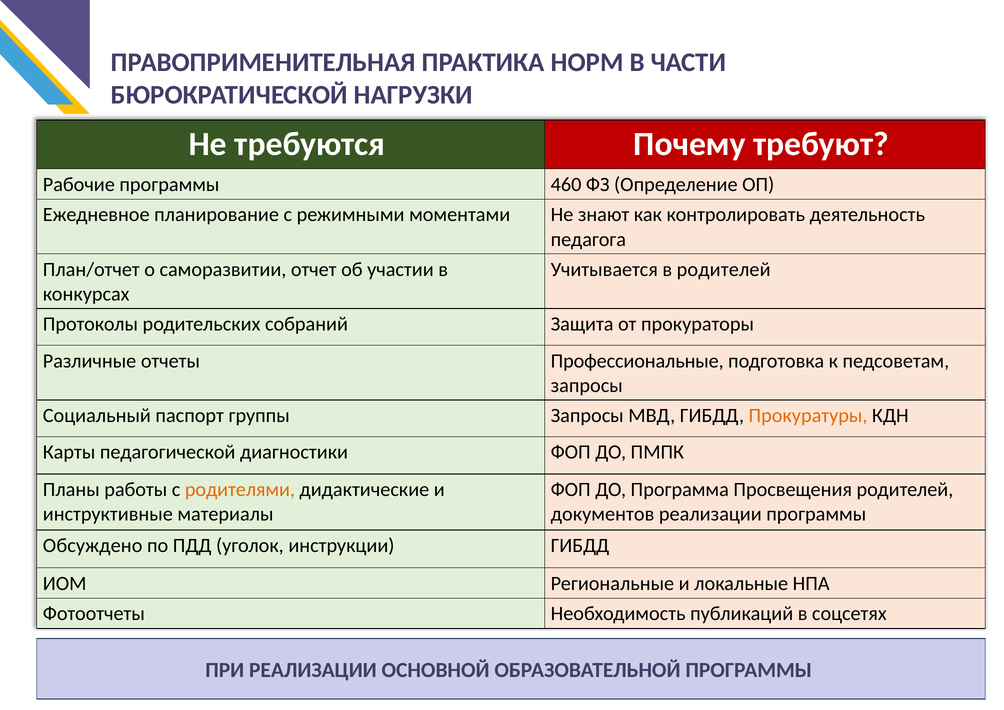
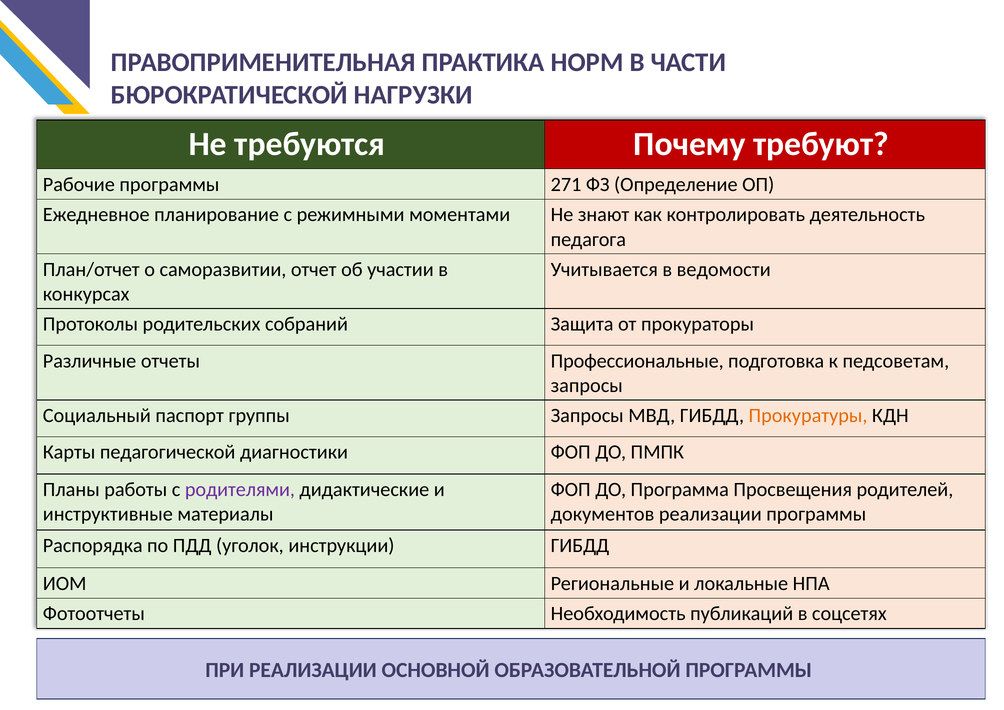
460: 460 -> 271 (566, 184)
в родителей: родителей -> ведомости (724, 269)
родителями colour: orange -> purple (240, 490)
Обсуждено: Обсуждено -> Распорядка (93, 546)
